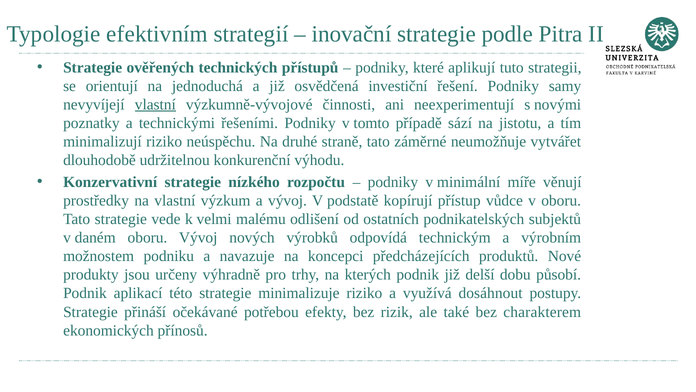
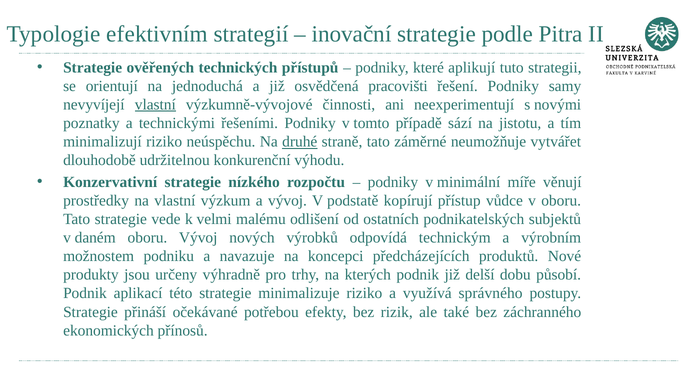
investiční: investiční -> pracovišti (398, 86)
druhé underline: none -> present (300, 142)
dosáhnout: dosáhnout -> správného (491, 293)
charakterem: charakterem -> záchranného (542, 312)
